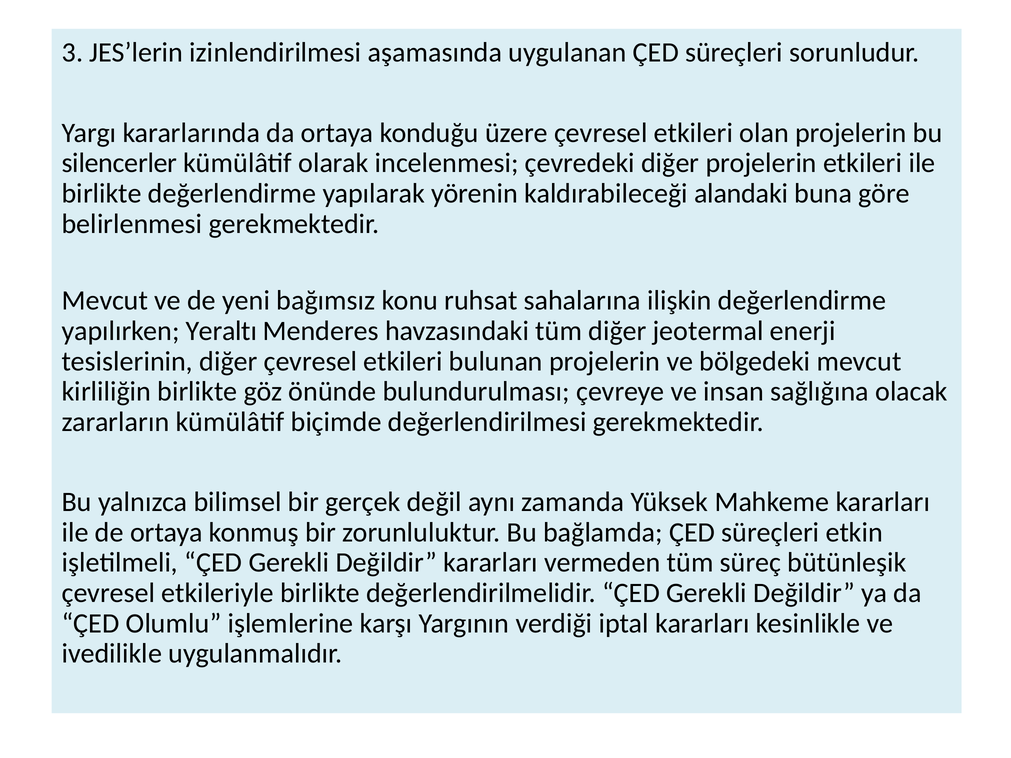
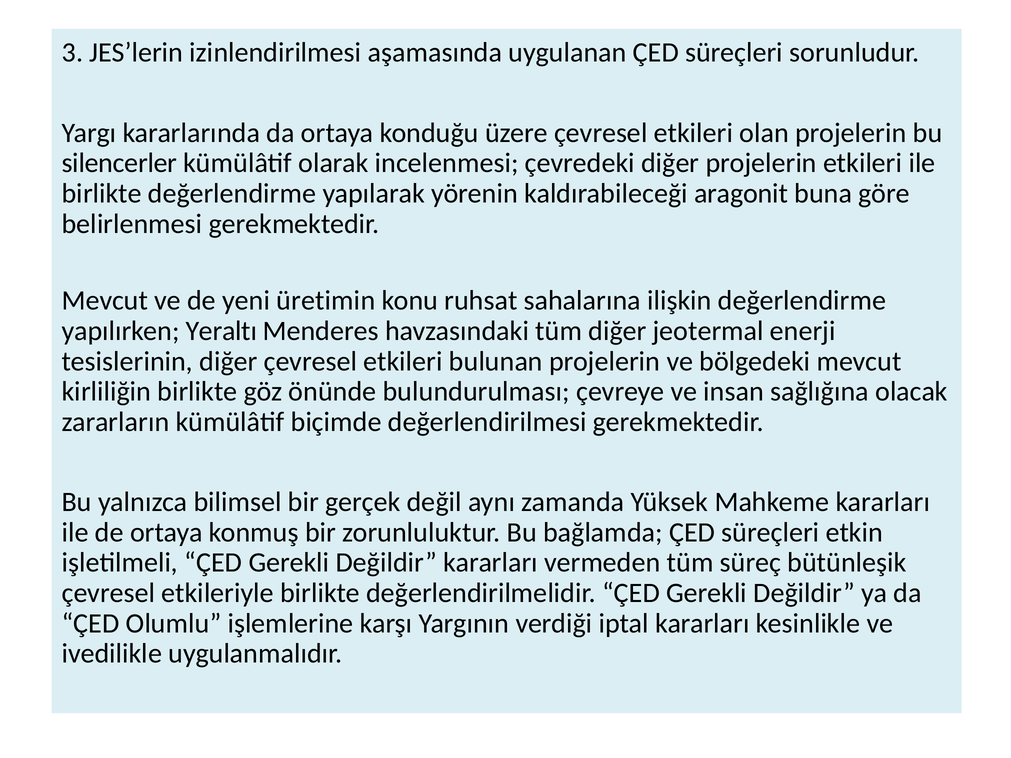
alandaki: alandaki -> aragonit (741, 194)
bağımsız: bağımsız -> üretimin (326, 301)
